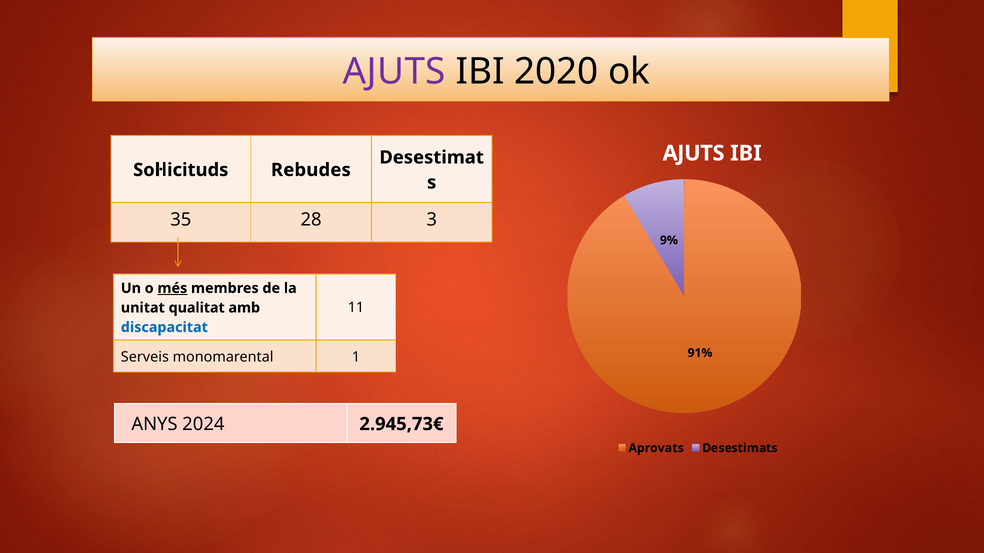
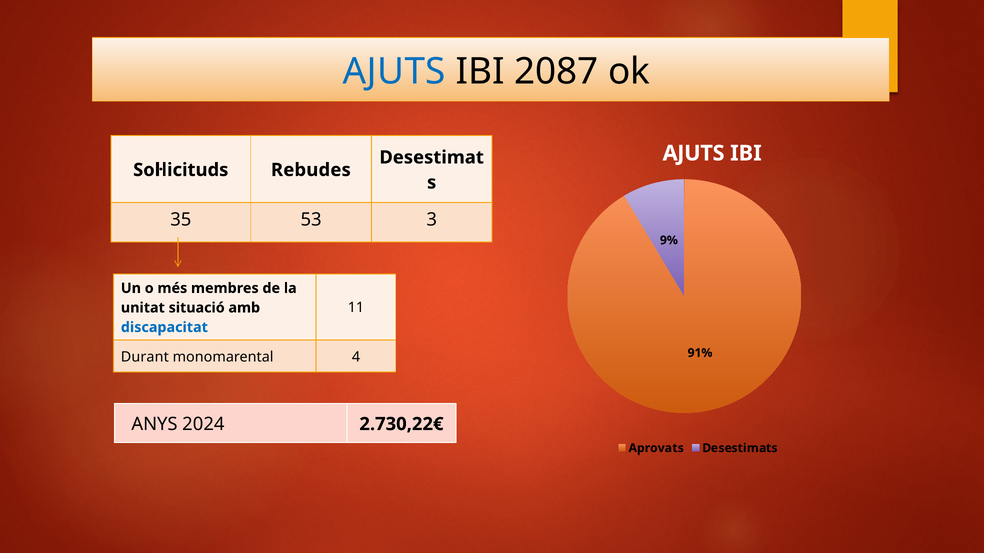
AJUTS colour: purple -> blue (394, 72)
2020: 2020 -> 2087 (556, 72)
28: 28 -> 53 (311, 220)
més underline: present -> none (172, 288)
qualitat: qualitat -> situació (197, 308)
Serveis: Serveis -> Durant (145, 357)
1: 1 -> 4 (356, 357)
2.945,73€: 2.945,73€ -> 2.730,22€ (401, 424)
